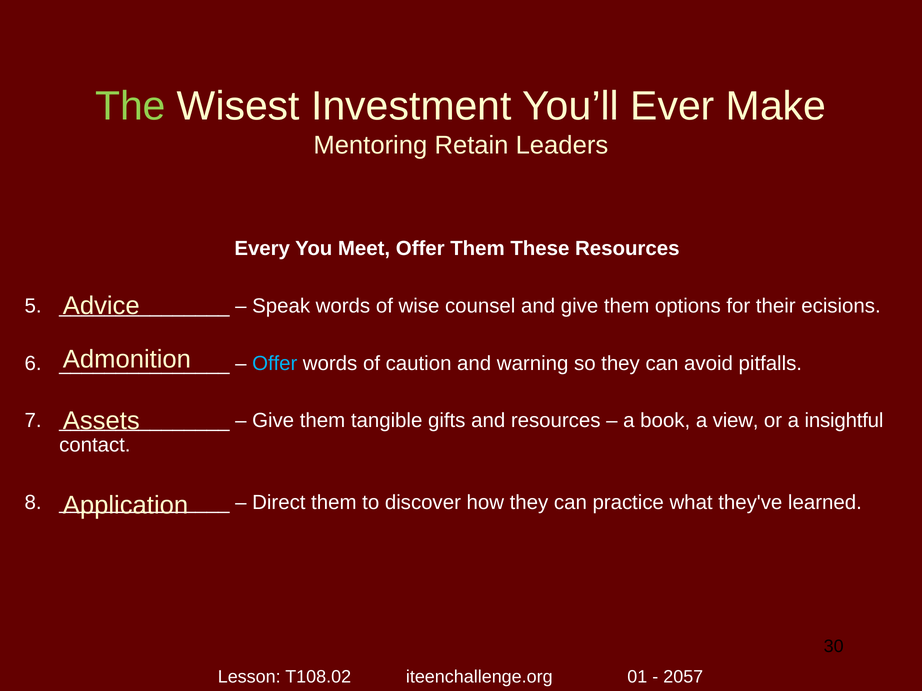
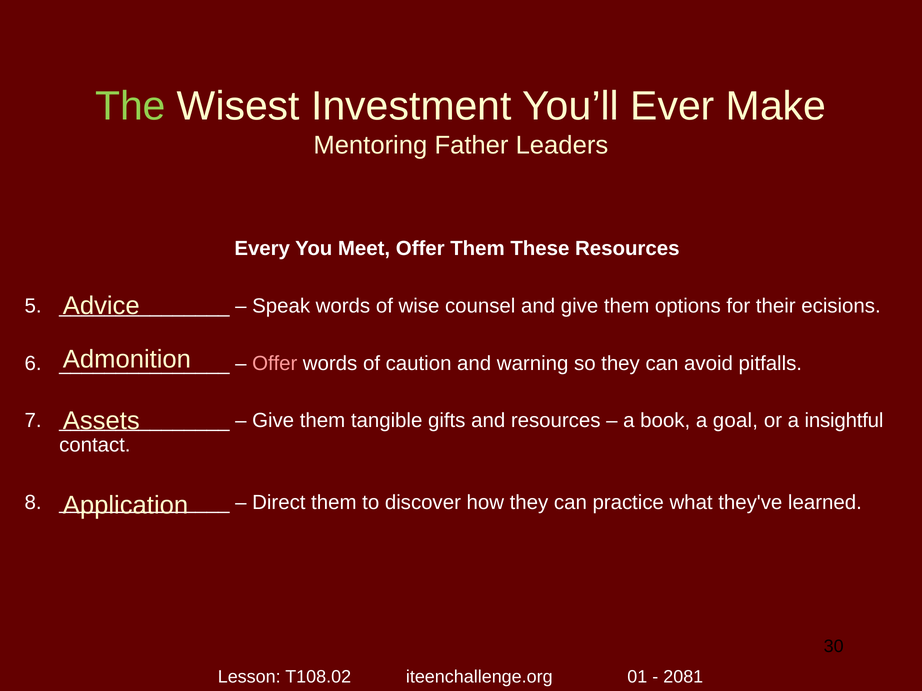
Retain: Retain -> Father (472, 145)
Offer colour: light blue -> pink (275, 364)
view: view -> goal (735, 421)
2057: 2057 -> 2081 (683, 677)
